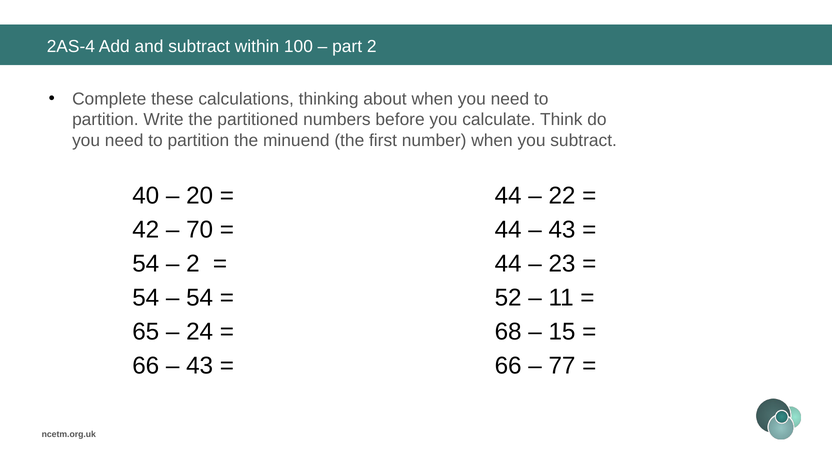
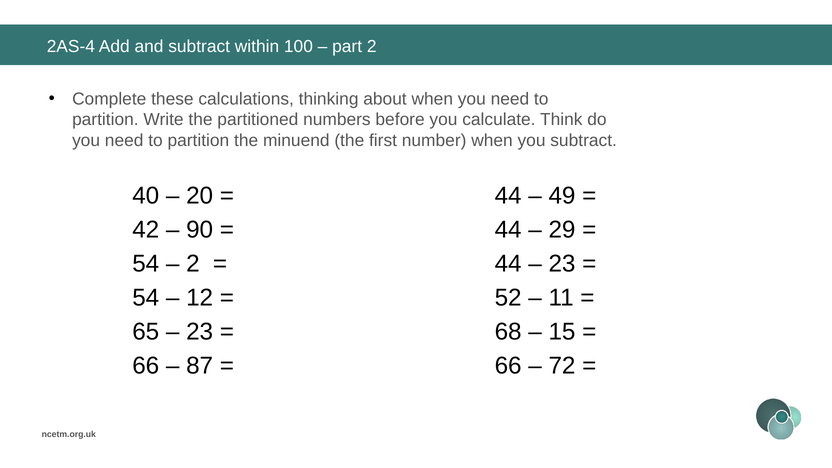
22: 22 -> 49 (562, 196)
70: 70 -> 90 (200, 230)
43: 43 -> 29 (562, 230)
54: 54 -> 12 (200, 298)
24: 24 -> 23 (200, 332)
43: 43 -> 87 (200, 366)
77: 77 -> 72 (562, 366)
